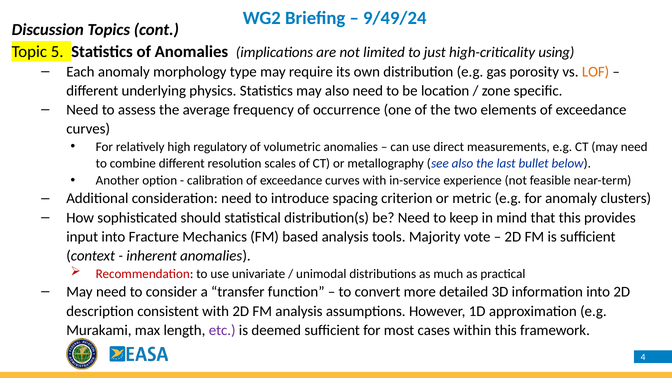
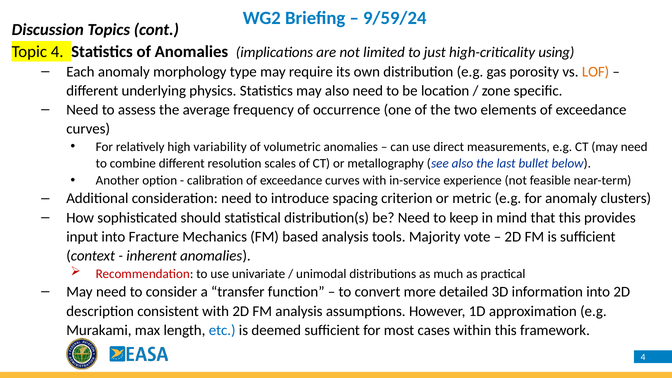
9/49/24: 9/49/24 -> 9/59/24 (395, 18)
Topic 5: 5 -> 4 (57, 51)
regulatory: regulatory -> variability (220, 147)
etc colour: purple -> blue (222, 330)
